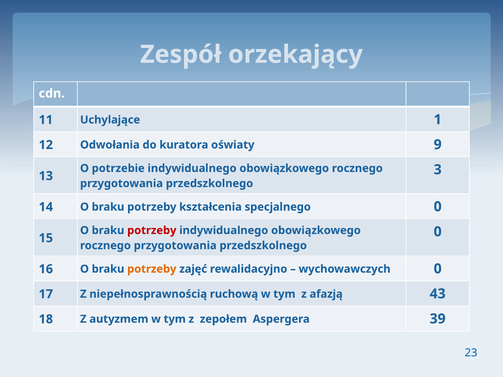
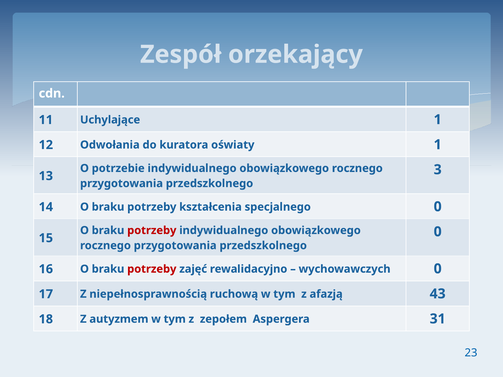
oświaty 9: 9 -> 1 (438, 145)
potrzeby colour: orange -> red (152, 269)
39: 39 -> 31 (438, 319)
